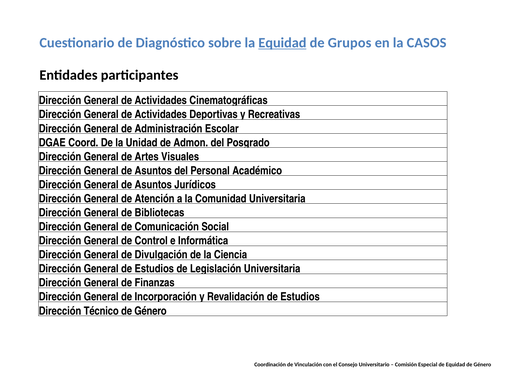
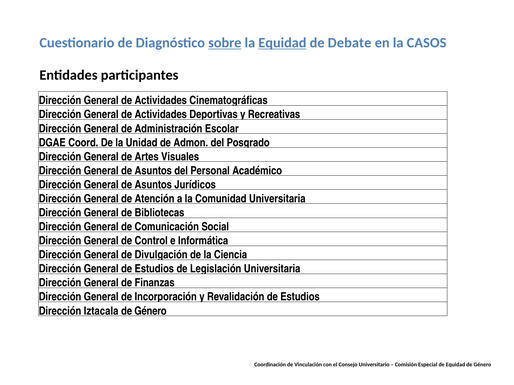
sobre underline: none -> present (225, 43)
Grupos: Grupos -> Debate (350, 43)
Técnico: Técnico -> Iztacala (101, 311)
